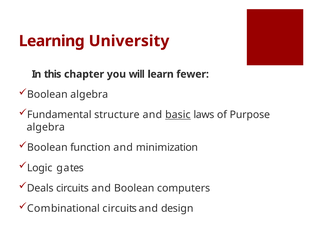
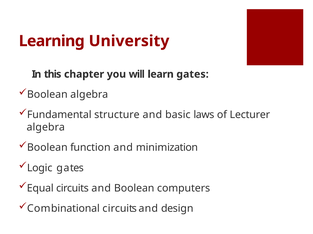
learn fewer: fewer -> gates (193, 74)
basic underline: present -> none (178, 115)
Purpose: Purpose -> Lecturer (250, 115)
Deals: Deals -> Equal (40, 189)
